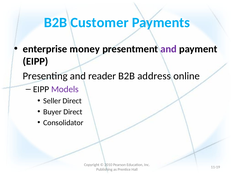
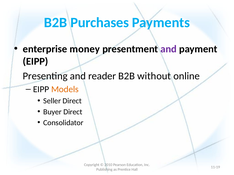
Customer: Customer -> Purchases (100, 23)
address: address -> without (154, 76)
Models colour: purple -> orange (65, 90)
